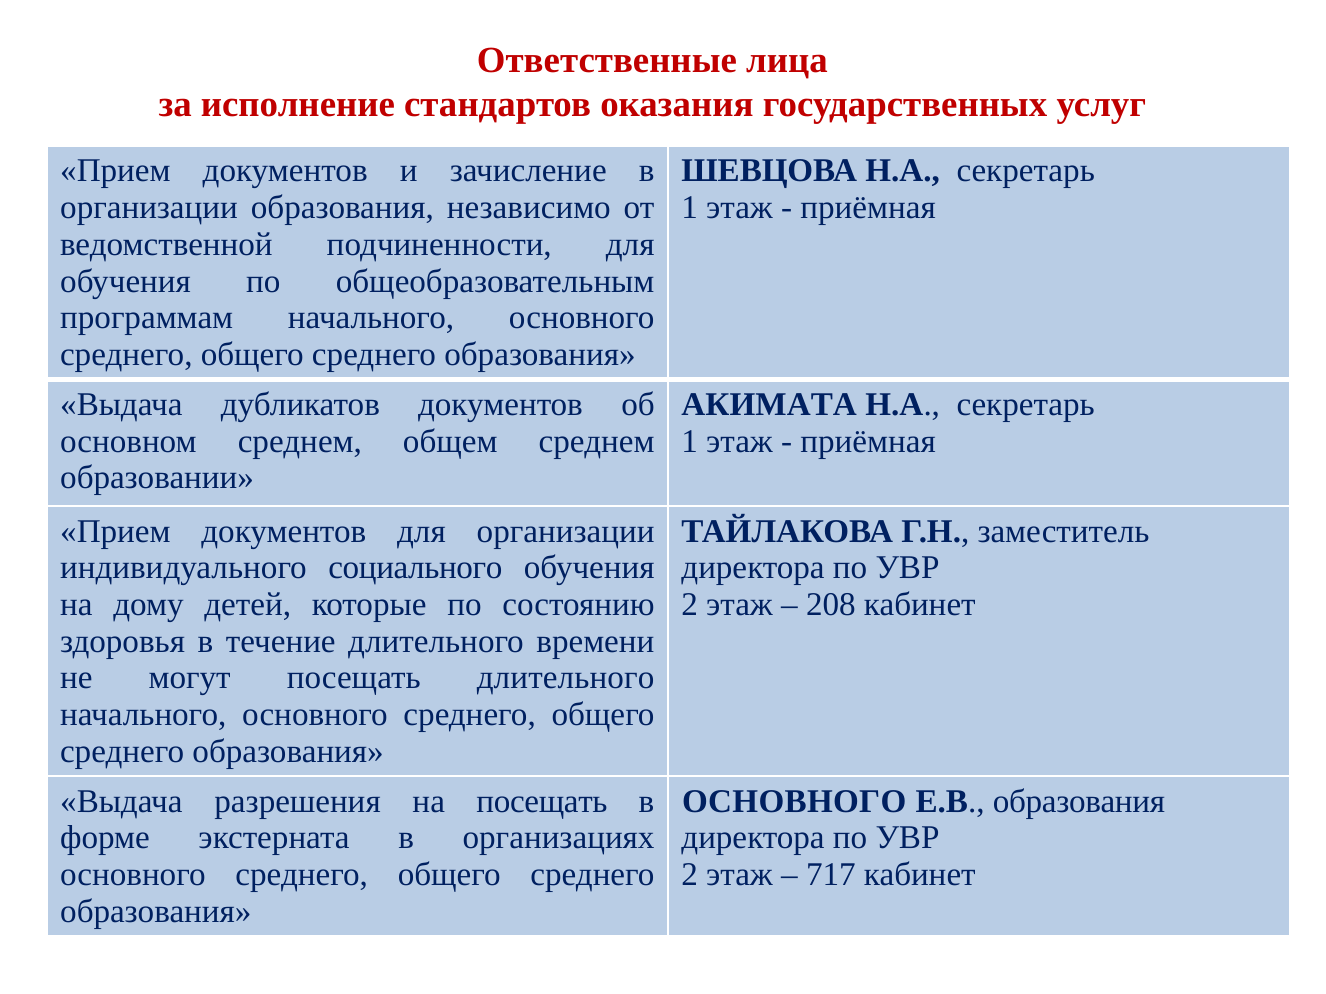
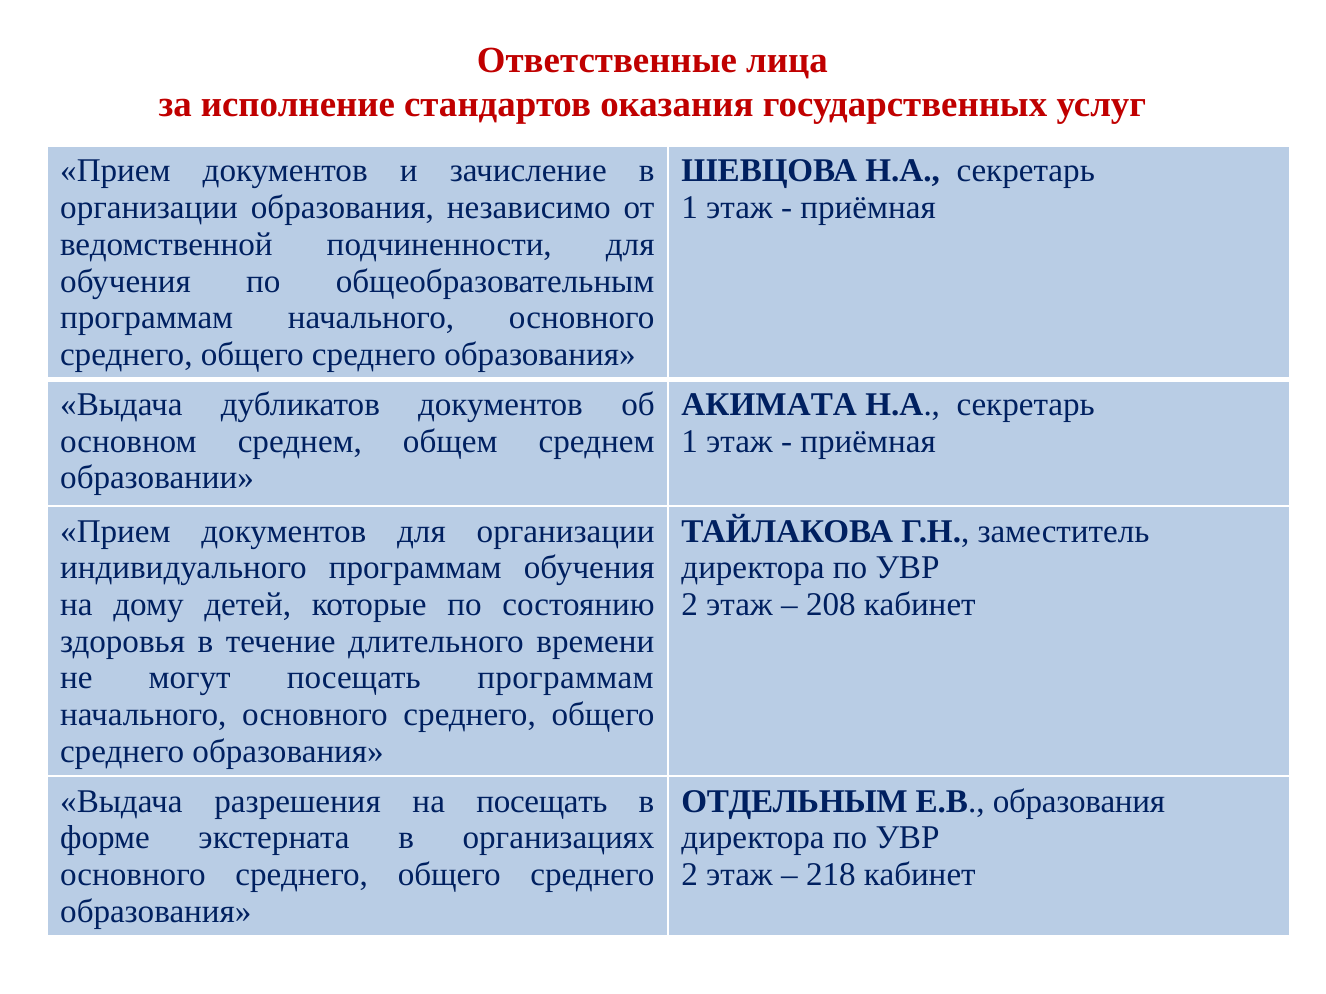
индивидуального социального: социального -> программам (415, 568)
посещать длительного: длительного -> программам (565, 678)
ОСНОВНОГО: ОСНОВНОГО -> ОТДЕЛЬНЫМ (795, 802)
717: 717 -> 218 (831, 875)
